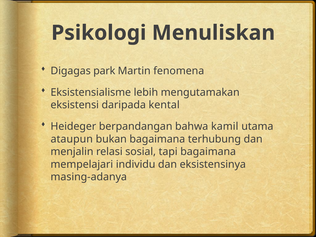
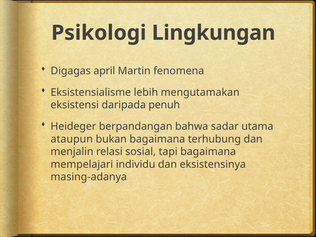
Menuliskan: Menuliskan -> Lingkungan (214, 33)
park: park -> april (104, 71)
kental: kental -> penuh (164, 105)
kamil: kamil -> sadar (225, 126)
